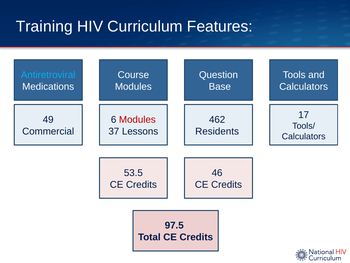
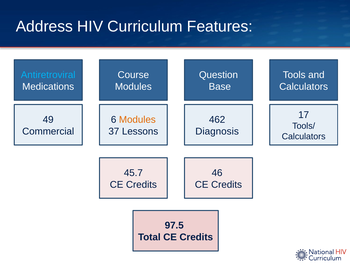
Training: Training -> Address (44, 27)
Modules colour: red -> orange (137, 119)
Residents: Residents -> Diagnosis (217, 131)
53.5: 53.5 -> 45.7 (133, 173)
